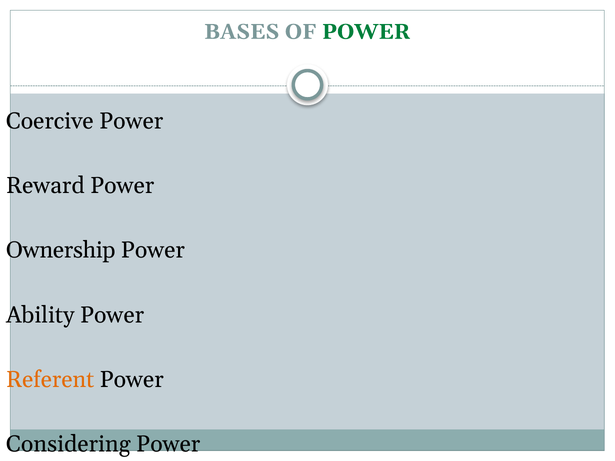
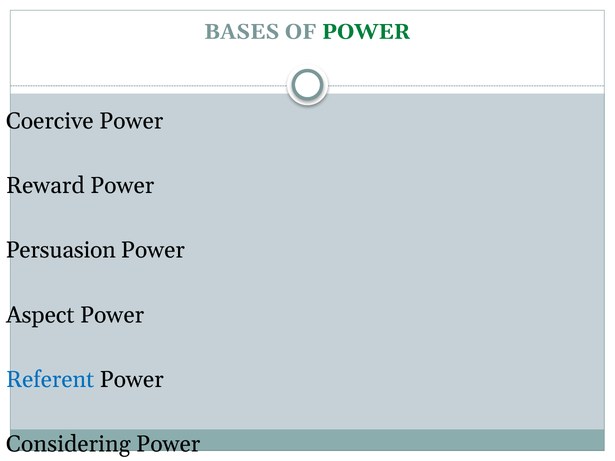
Ownership: Ownership -> Persuasion (61, 250)
Ability: Ability -> Aspect (40, 315)
Referent colour: orange -> blue (50, 380)
